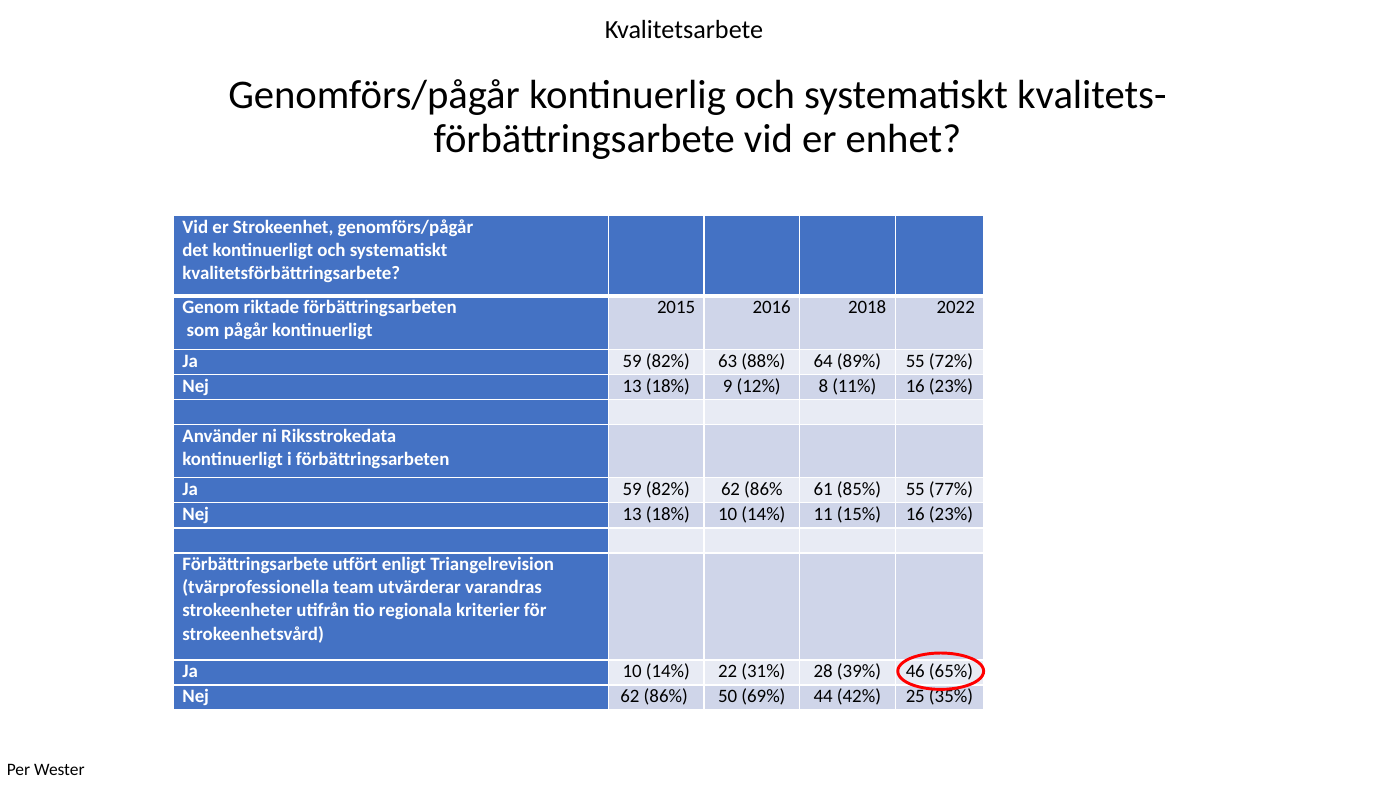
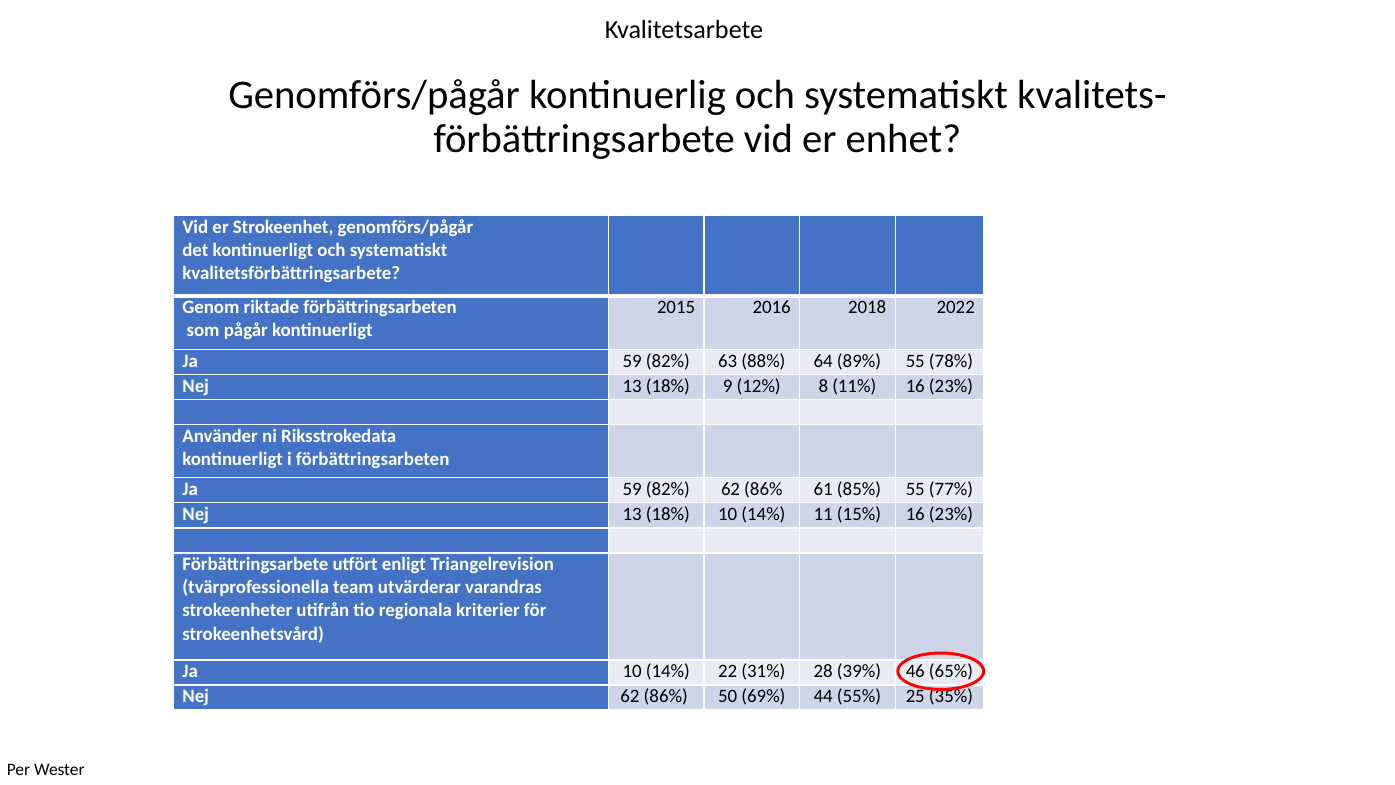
72%: 72% -> 78% (951, 361)
42%: 42% -> 55% (859, 696)
